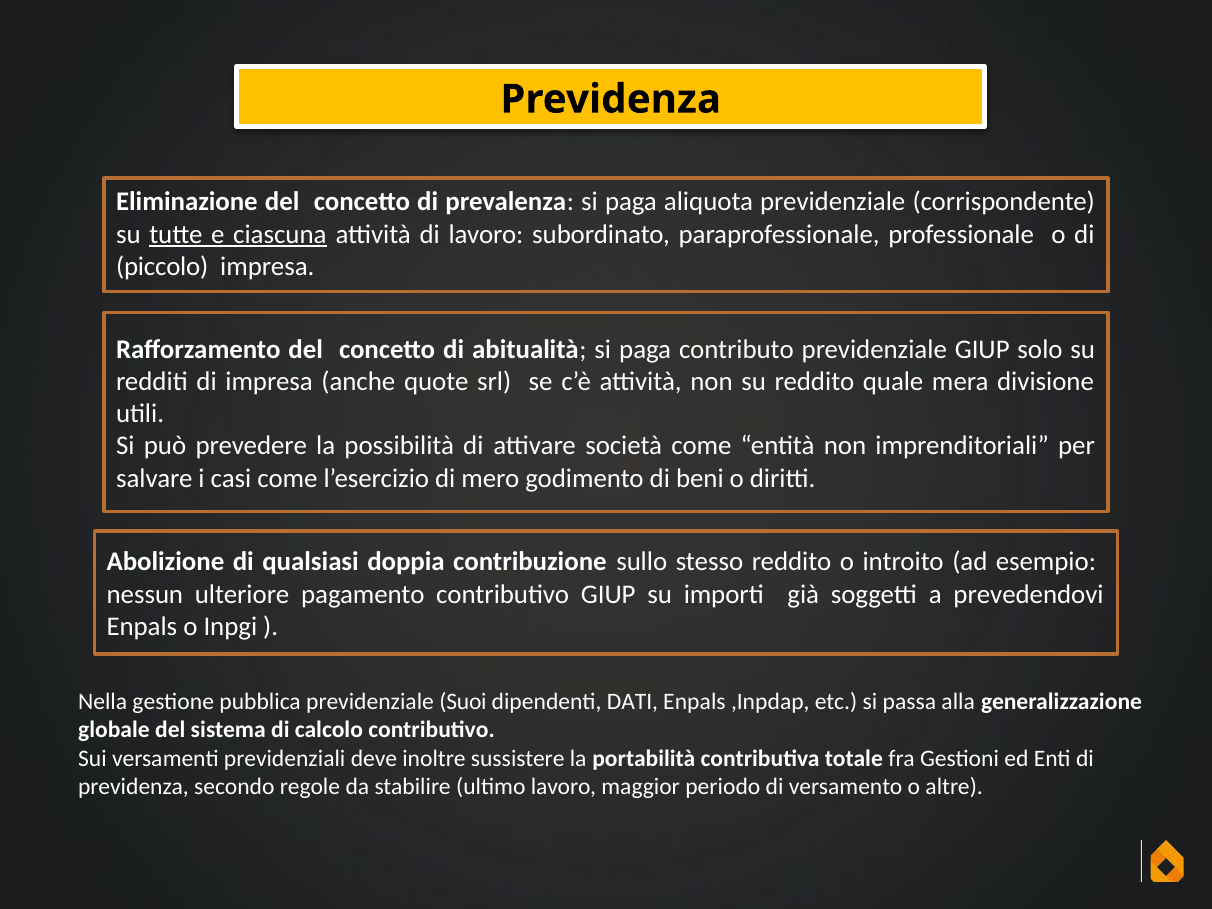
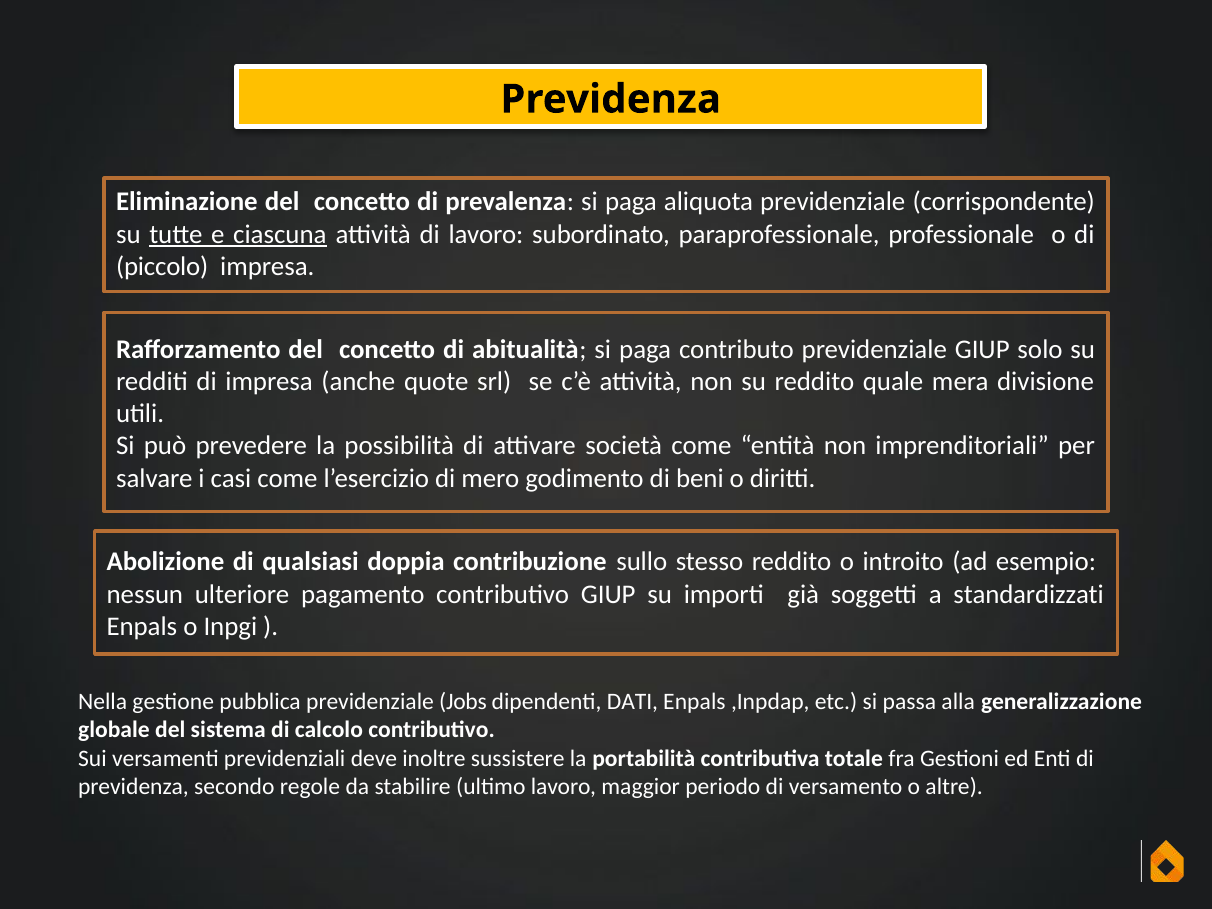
prevedendovi: prevedendovi -> standardizzati (1029, 594)
Suoi: Suoi -> Jobs (463, 702)
